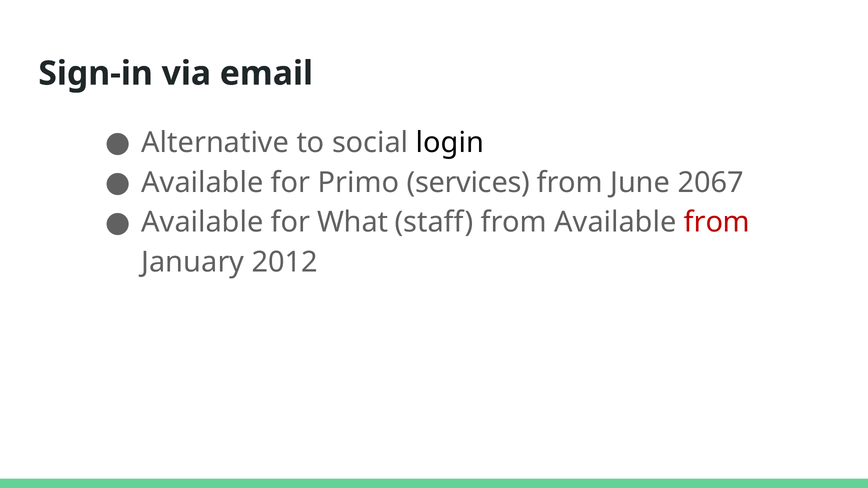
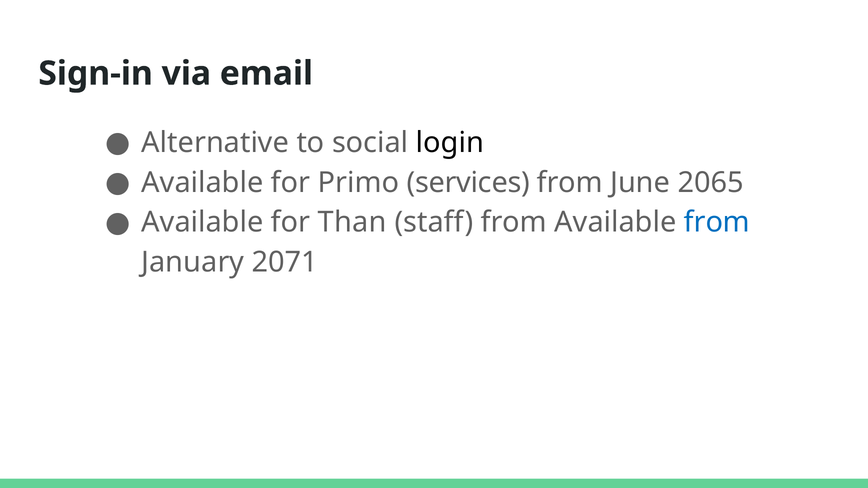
2067: 2067 -> 2065 (711, 183)
What: What -> Than (352, 222)
from colour: red -> blue (717, 222)
2012: 2012 -> 2071 (285, 262)
